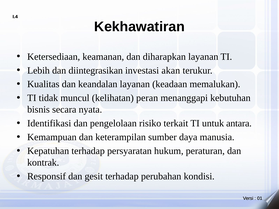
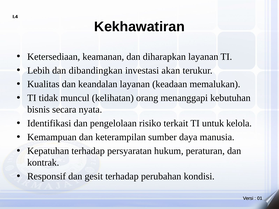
diintegrasikan: diintegrasikan -> dibandingkan (96, 71)
peran: peran -> orang (147, 98)
antara: antara -> kelola (239, 124)
